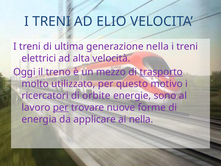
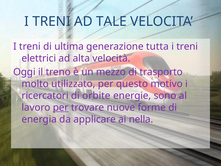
ELIO: ELIO -> TALE (111, 21)
generazione nella: nella -> tutta (157, 46)
trasporto underline: present -> none (161, 72)
